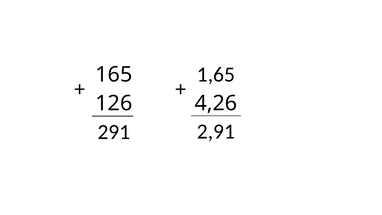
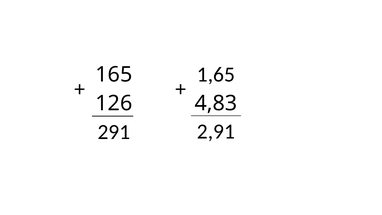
4,26: 4,26 -> 4,83 (216, 103)
